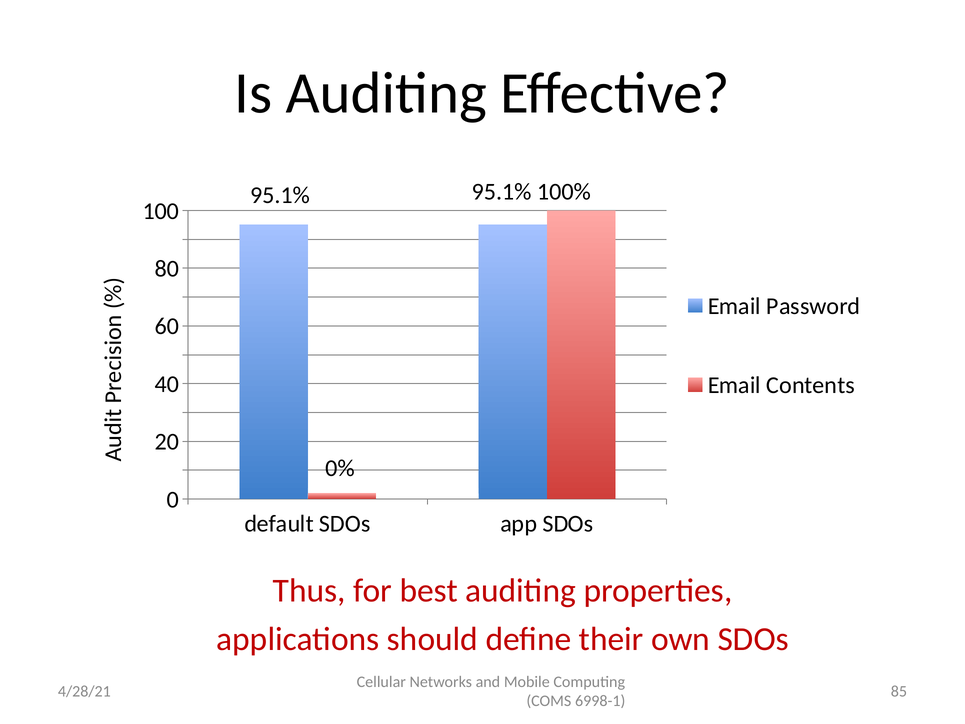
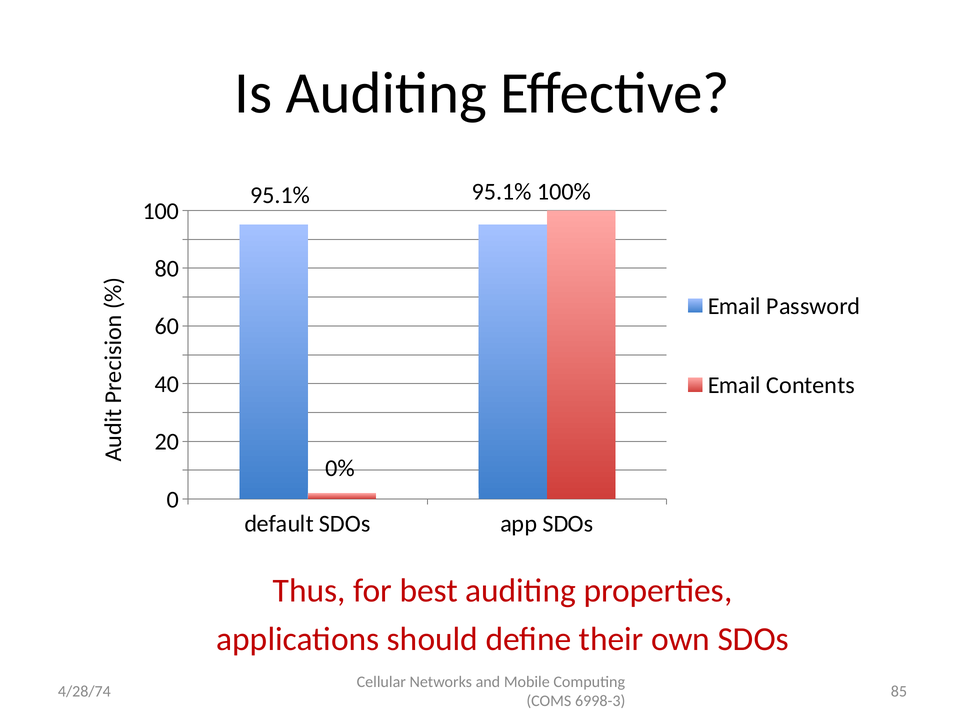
4/28/21: 4/28/21 -> 4/28/74 (84, 691)
6998-1: 6998-1 -> 6998-3 (600, 701)
